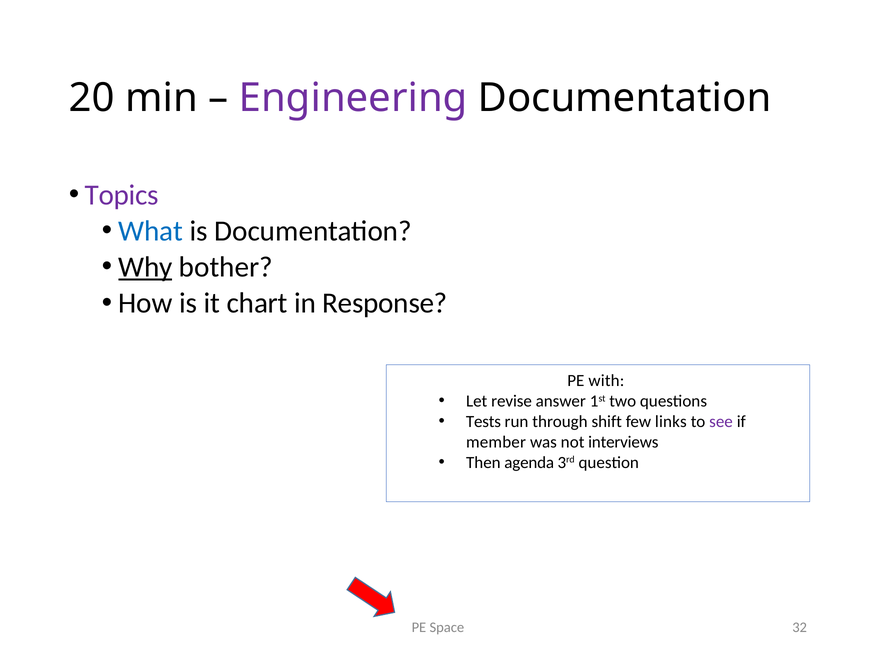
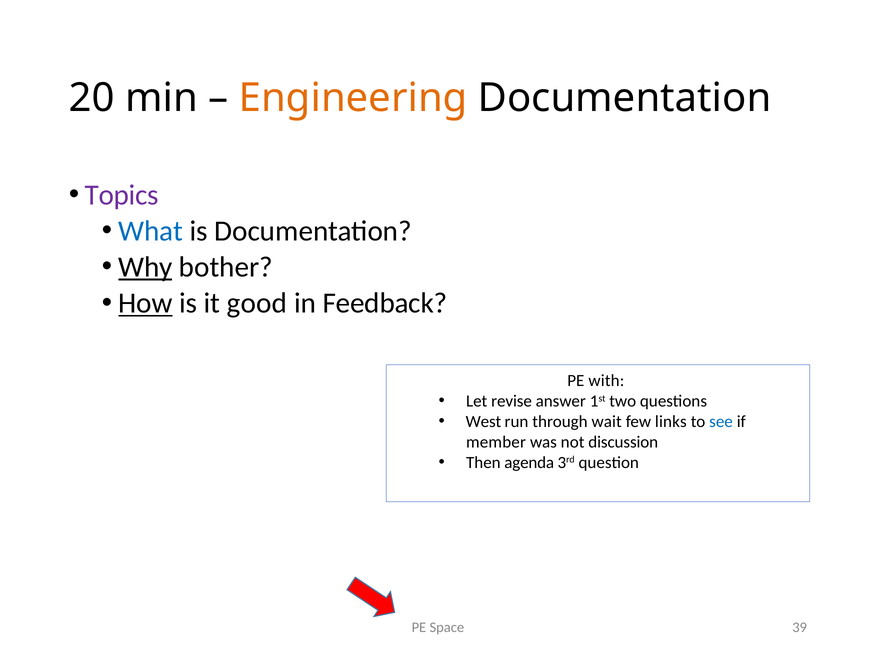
Engineering colour: purple -> orange (353, 98)
How underline: none -> present (145, 303)
chart: chart -> good (257, 303)
Response: Response -> Feedback (385, 303)
Tests: Tests -> West (483, 421)
shift: shift -> wait (607, 421)
see colour: purple -> blue (721, 421)
interviews: interviews -> discussion (623, 442)
32: 32 -> 39 (800, 627)
